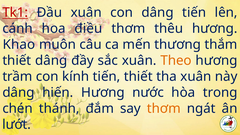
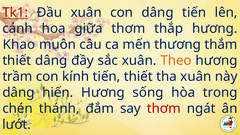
điều: điều -> giữa (89, 28)
thêu: thêu -> thắp (169, 28)
nước: nước -> sống (148, 92)
thơm colour: orange -> red (164, 108)
